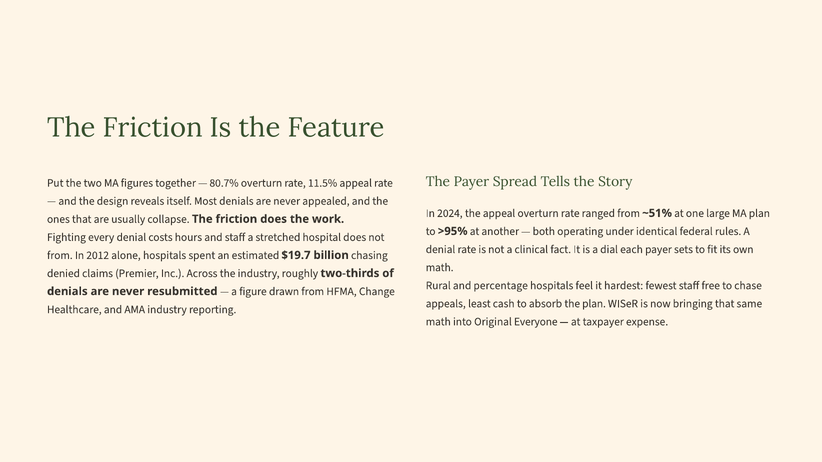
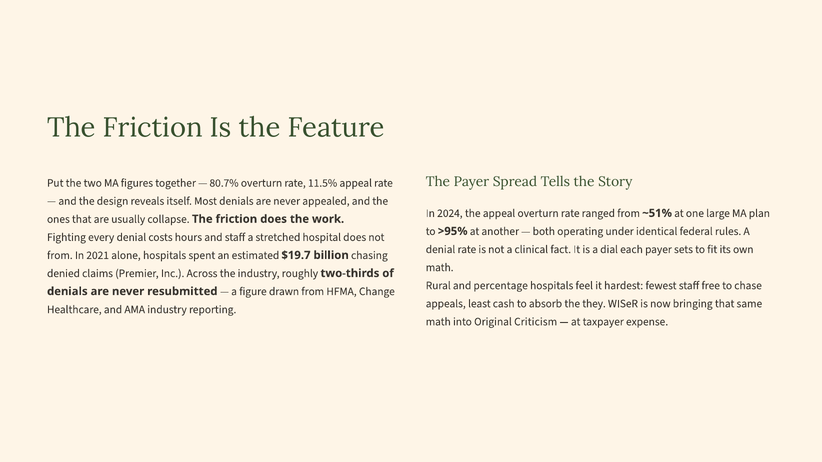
2012: 2012 -> 2021 (98, 255)
the plan: plan -> they (594, 304)
Everyone: Everyone -> Criticism (536, 322)
